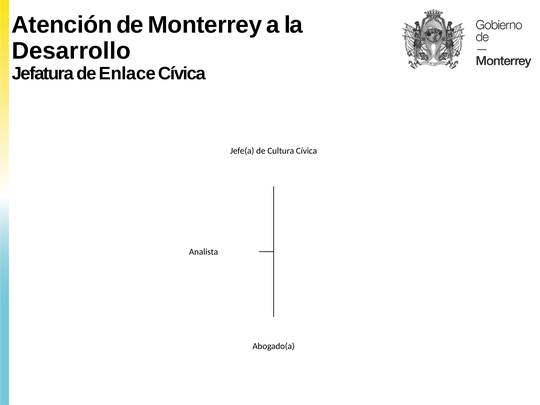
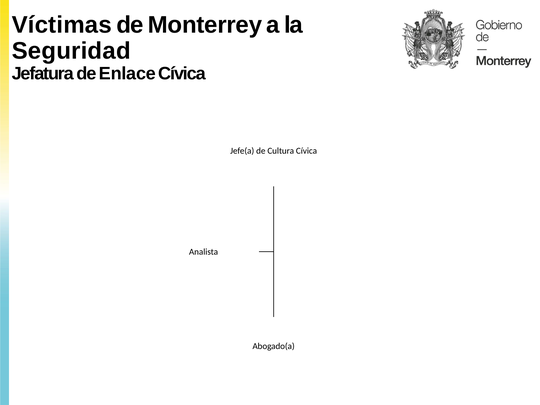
Atención: Atención -> Víctimas (62, 25)
Desarrollo: Desarrollo -> Seguridad (71, 51)
